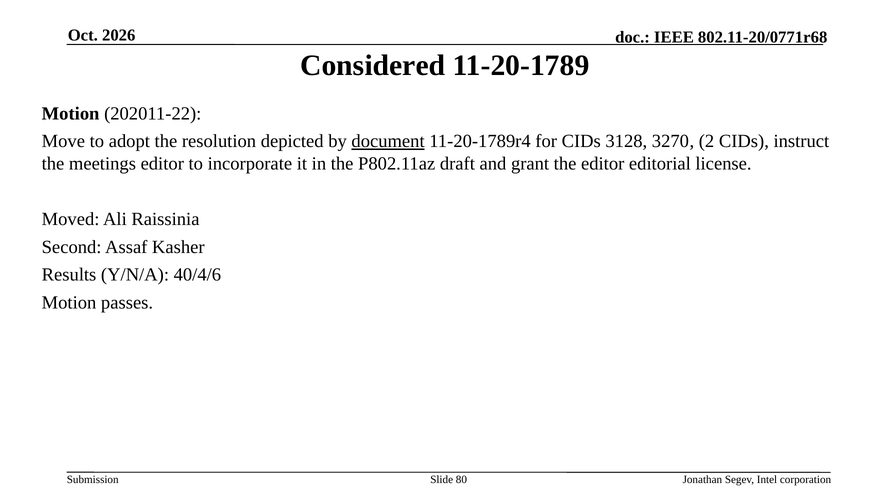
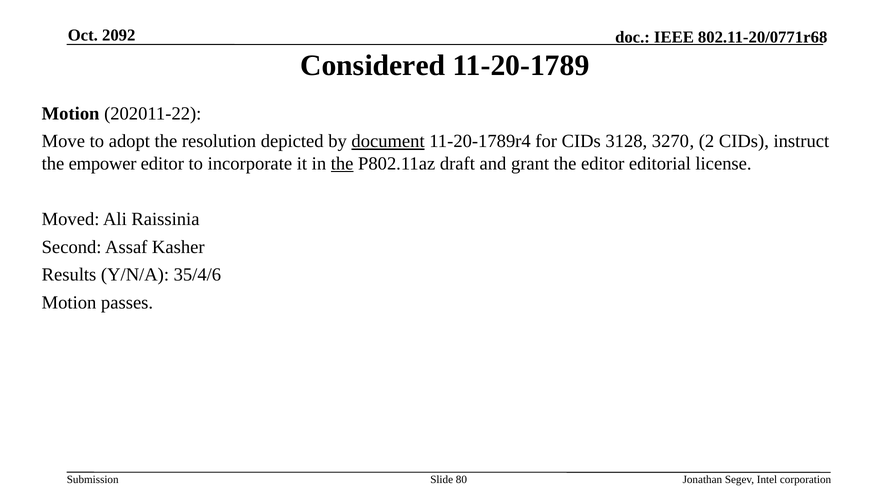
2026: 2026 -> 2092 (119, 35)
meetings: meetings -> empower (103, 164)
the underline: none -> present (342, 164)
40/4/6: 40/4/6 -> 35/4/6 (197, 275)
